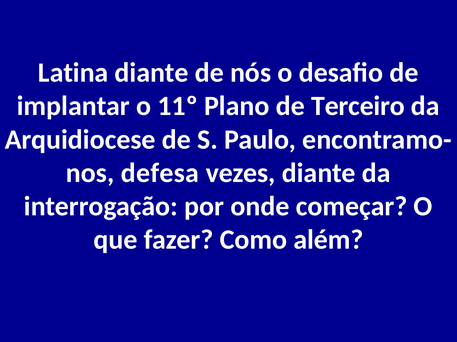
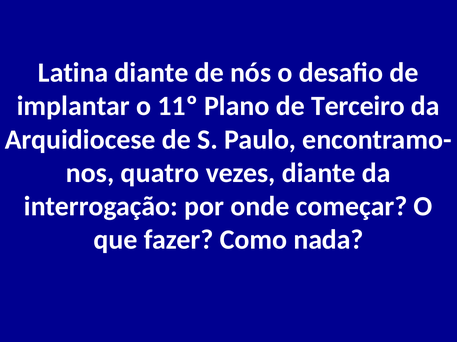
defesa: defesa -> quatro (160, 173)
além: além -> nada (328, 240)
